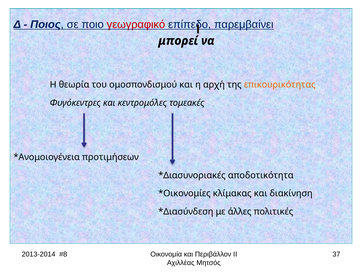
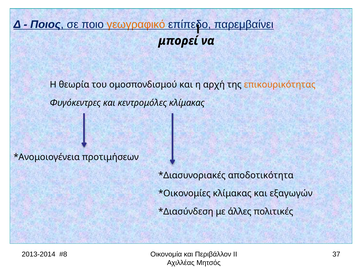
γεωγραφικό colour: red -> orange (136, 24)
κεντρομόλες τομεακές: τομεακές -> κλίμακας (187, 103)
διακίνηση: διακίνηση -> εξαγωγών (291, 193)
